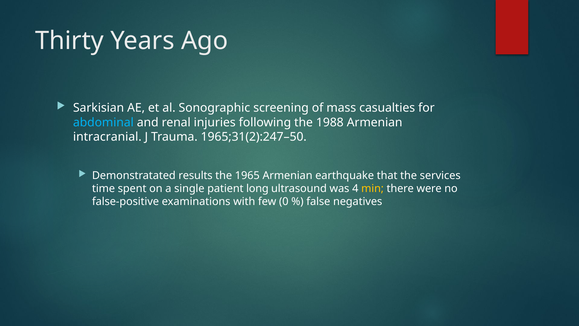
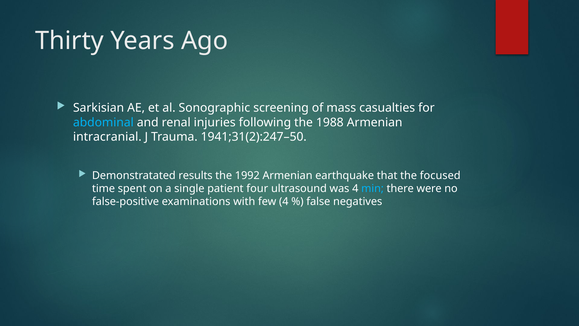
1965;31(2):247–50: 1965;31(2):247–50 -> 1941;31(2):247–50 (254, 137)
1965: 1965 -> 1992 (247, 175)
services: services -> focused (440, 175)
long: long -> four (257, 189)
min colour: yellow -> light blue (373, 189)
few 0: 0 -> 4 (284, 202)
